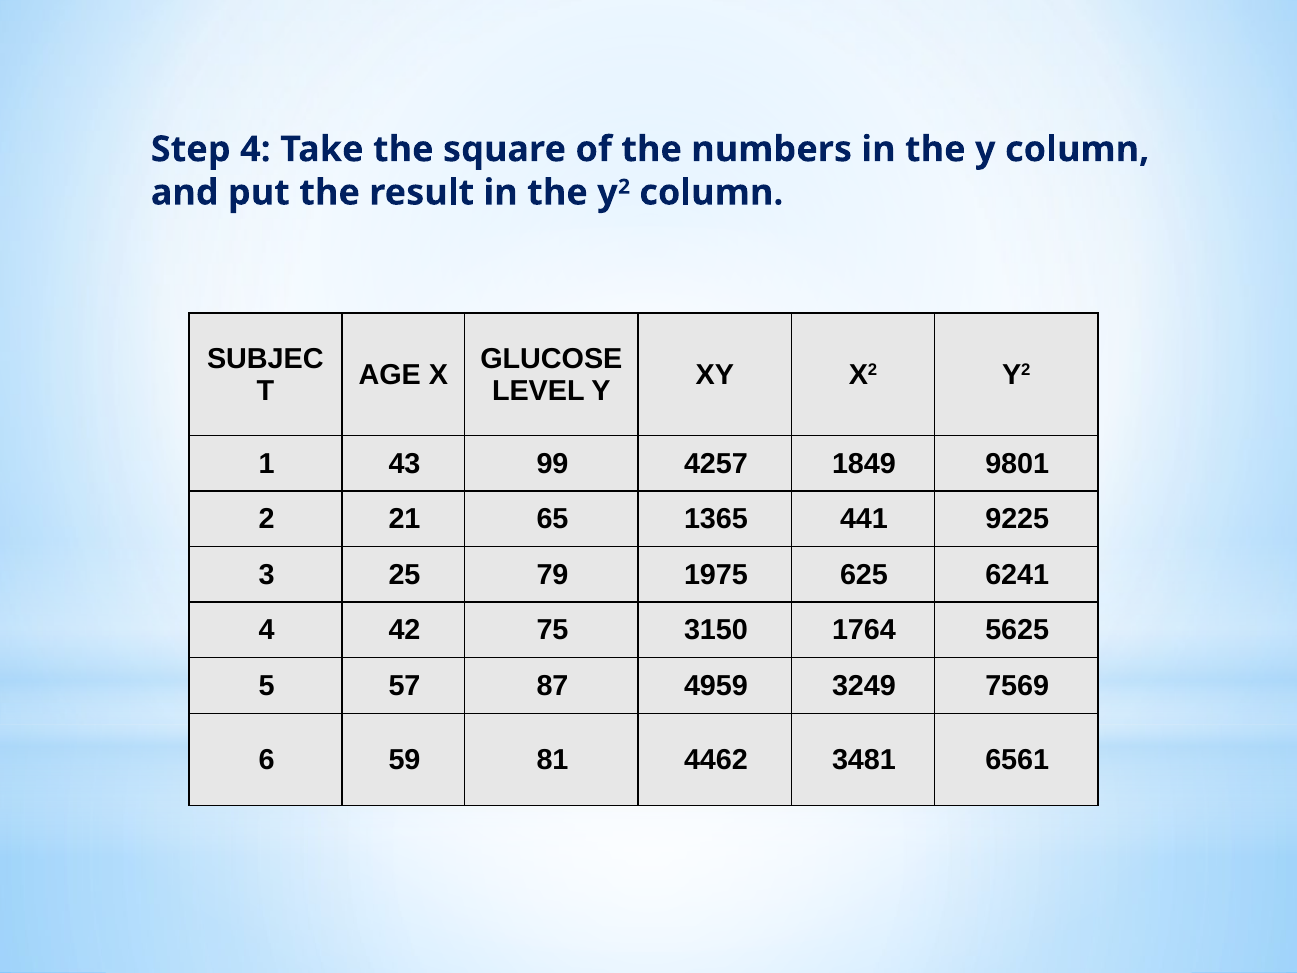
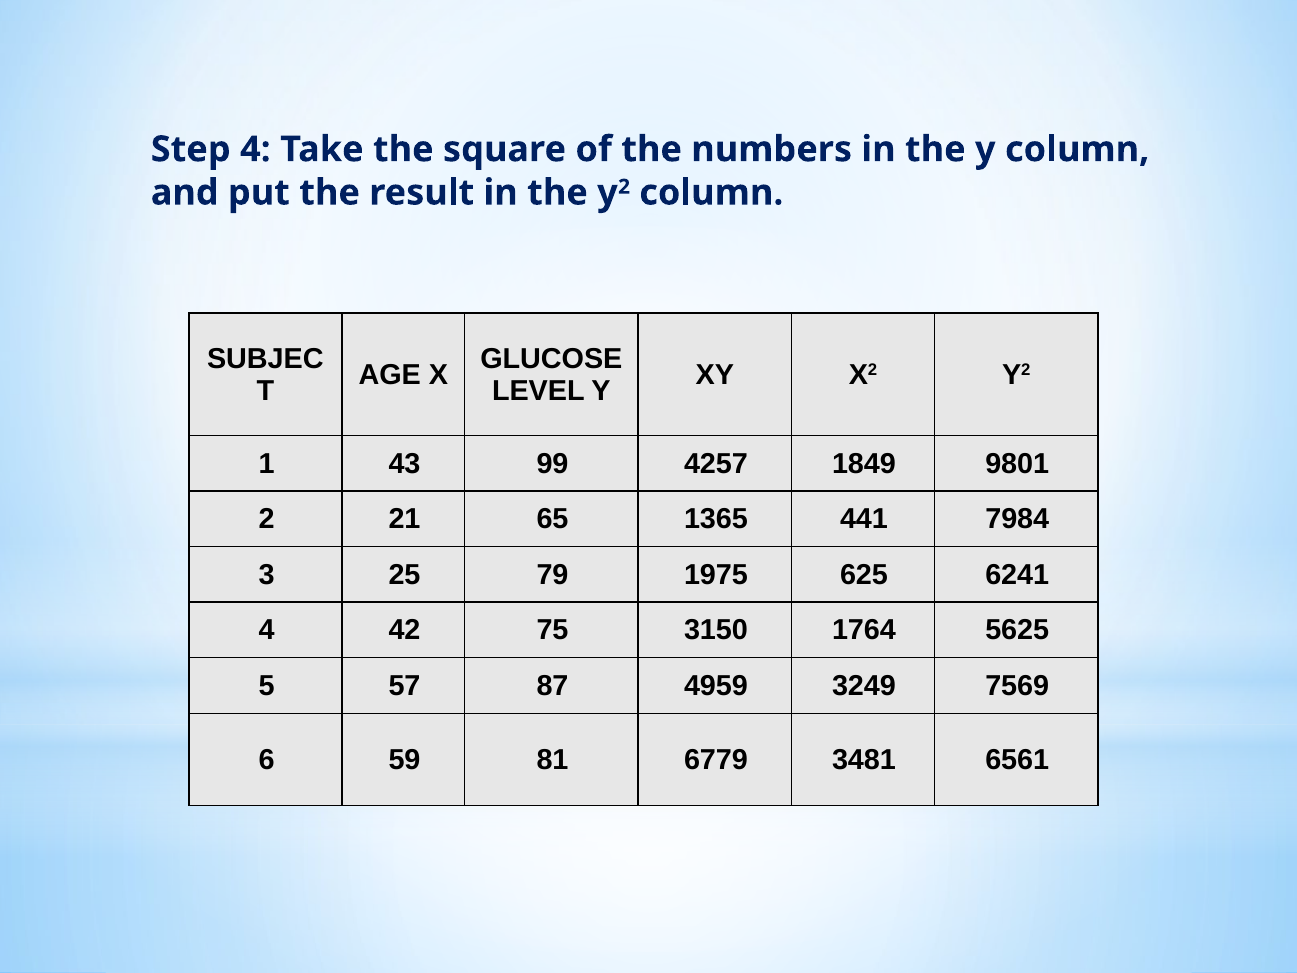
9225: 9225 -> 7984 (1017, 519)
4462: 4462 -> 6779 (716, 760)
